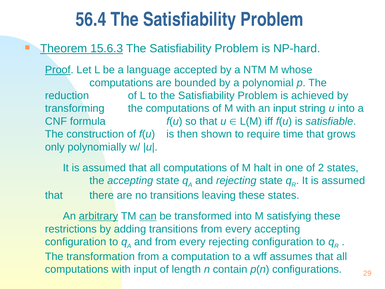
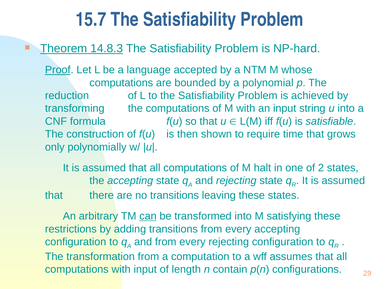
56.4: 56.4 -> 15.7 (91, 19)
15.6.3: 15.6.3 -> 14.8.3 (107, 48)
arbitrary underline: present -> none (98, 216)
